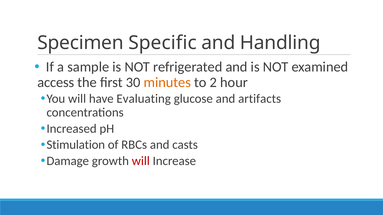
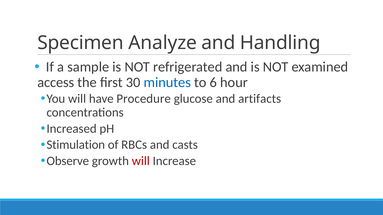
Specific: Specific -> Analyze (163, 43)
minutes colour: orange -> blue (167, 83)
2: 2 -> 6 (213, 83)
Evaluating: Evaluating -> Procedure (144, 99)
Damage: Damage -> Observe (68, 161)
